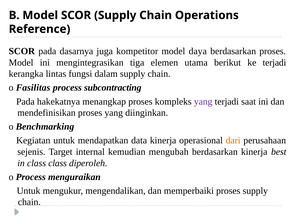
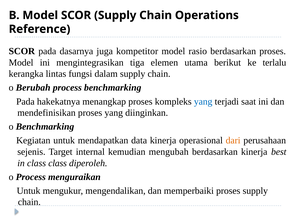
daya: daya -> rasio (198, 51)
ke terjadi: terjadi -> terlalu (274, 63)
Fasilitas: Fasilitas -> Berubah (33, 88)
process subcontracting: subcontracting -> benchmarking (113, 88)
yang colour: purple -> blue (203, 101)
